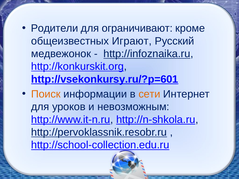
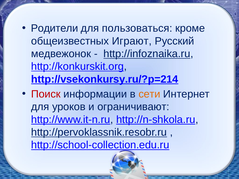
ограничивают: ограничивают -> пользоваться (137, 28)
http://vsekonkursy.ru/?p=601: http://vsekonkursy.ru/?p=601 -> http://vsekonkursy.ru/?p=214 (105, 79)
Поиск colour: orange -> red (46, 94)
невозможным: невозможным -> ограничивают (133, 107)
